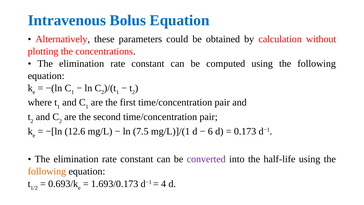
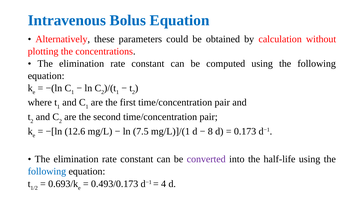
6: 6 -> 8 (210, 131)
following colour: orange -> blue (47, 171)
1.693/0.173: 1.693/0.173 -> 0.493/0.173 (115, 184)
